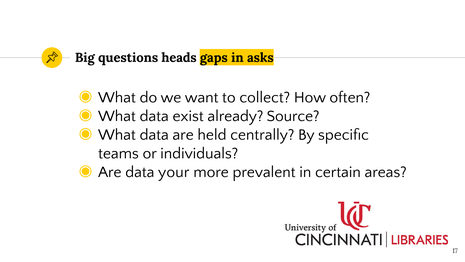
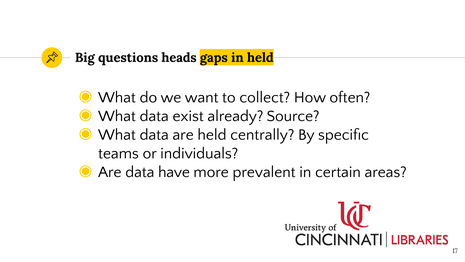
in asks: asks -> held (260, 58)
your: your -> have (174, 172)
